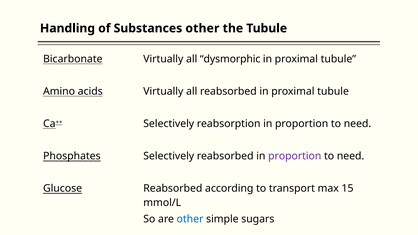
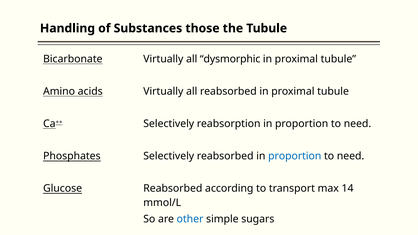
Substances other: other -> those (202, 28)
proportion colour: purple -> blue (295, 156)
15: 15 -> 14 (348, 189)
